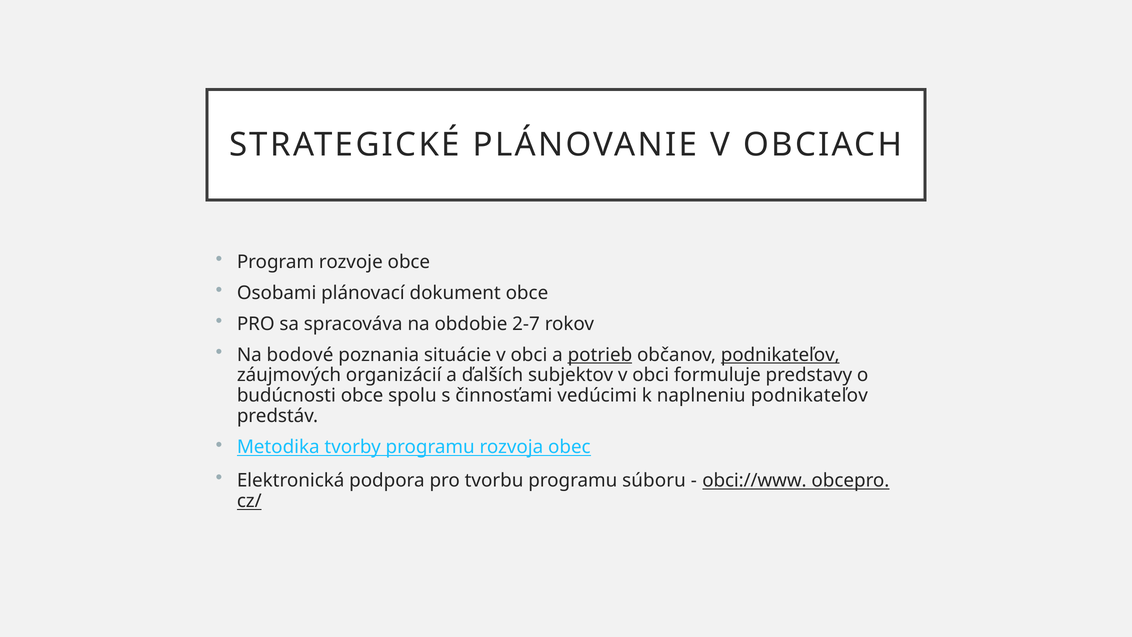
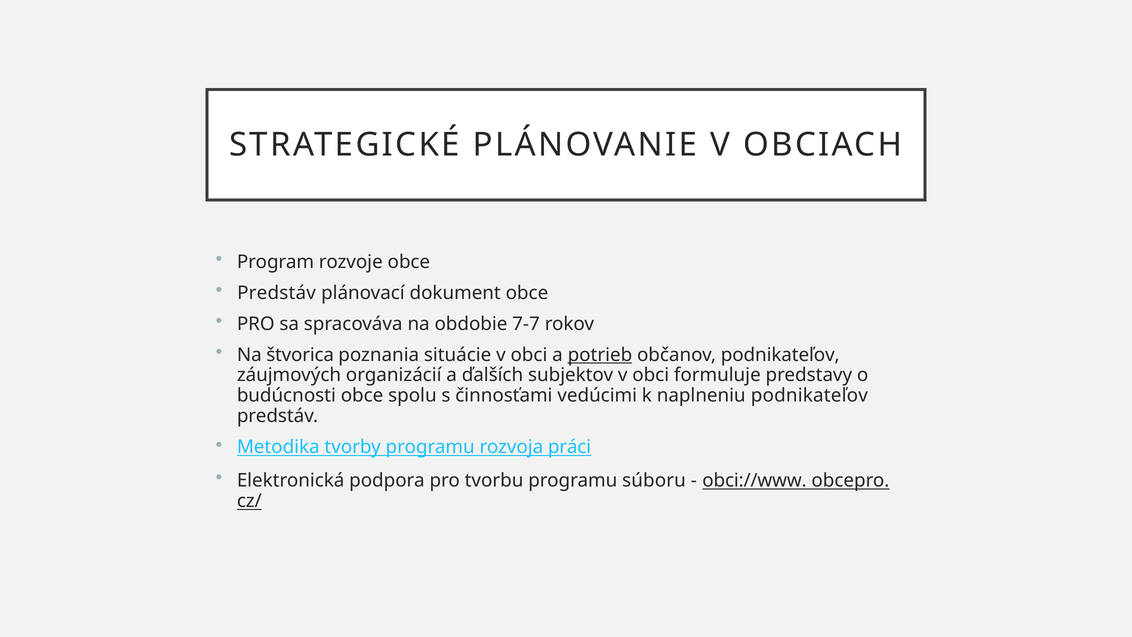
Osobami: Osobami -> Predstáv (277, 293)
2-7: 2-7 -> 7-7 (526, 324)
bodové: bodové -> štvorica (300, 355)
podnikateľov underline: present -> none (780, 355)
obec: obec -> práci (569, 447)
